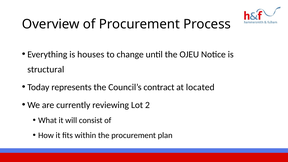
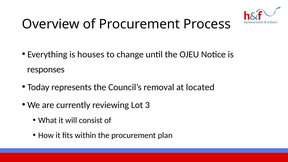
structural: structural -> responses (46, 69)
contract: contract -> removal (159, 87)
2: 2 -> 3 (147, 105)
